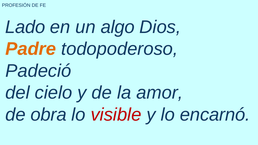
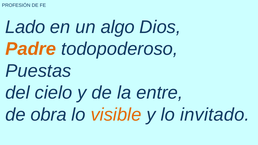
Padeció: Padeció -> Puestas (38, 71)
amor: amor -> entre (160, 93)
visible colour: red -> orange (116, 115)
encarnó: encarnó -> invitado (215, 115)
